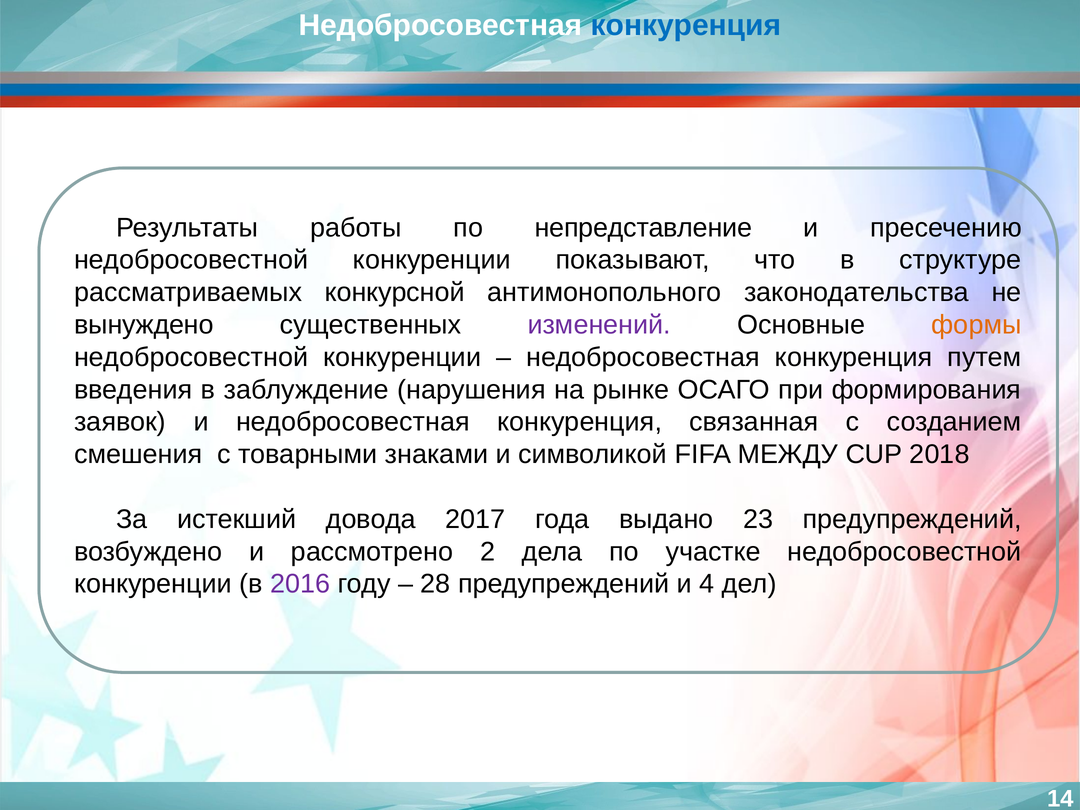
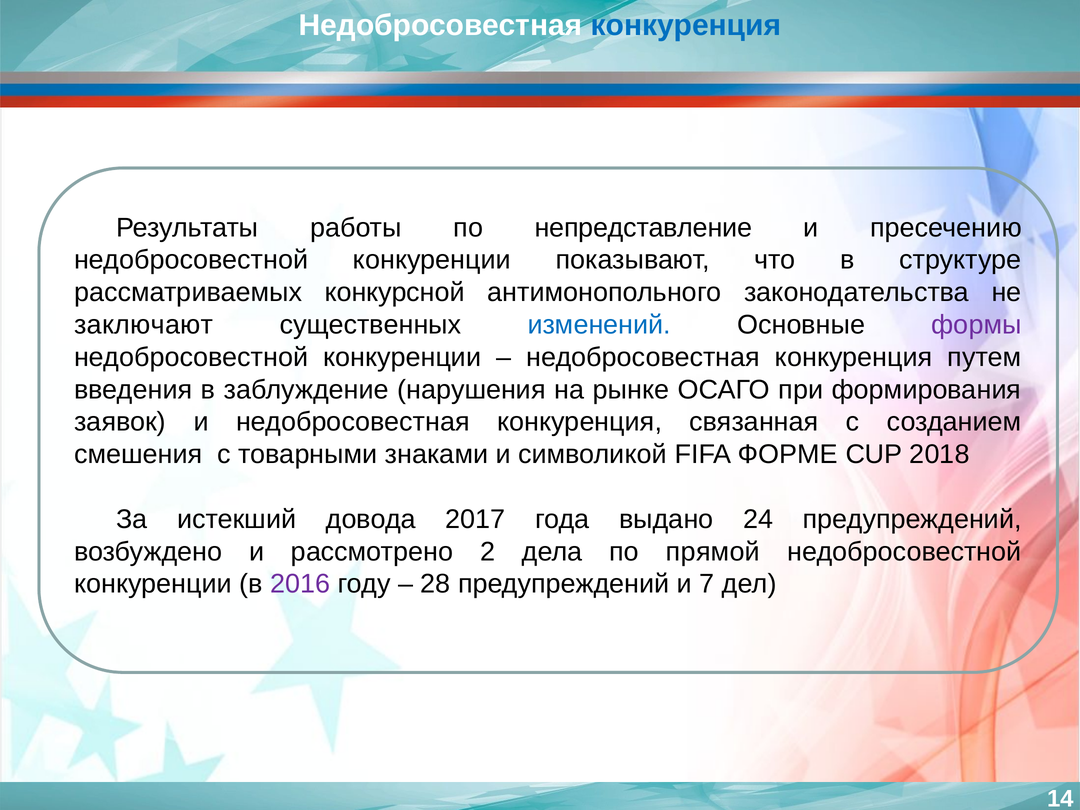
вынуждено: вынуждено -> заключают (144, 325)
изменений colour: purple -> blue (599, 325)
формы colour: orange -> purple (976, 325)
МЕЖДУ: МЕЖДУ -> ФОРМЕ (788, 454)
23: 23 -> 24 (758, 519)
участке: участке -> прямой (713, 552)
4: 4 -> 7 (707, 584)
